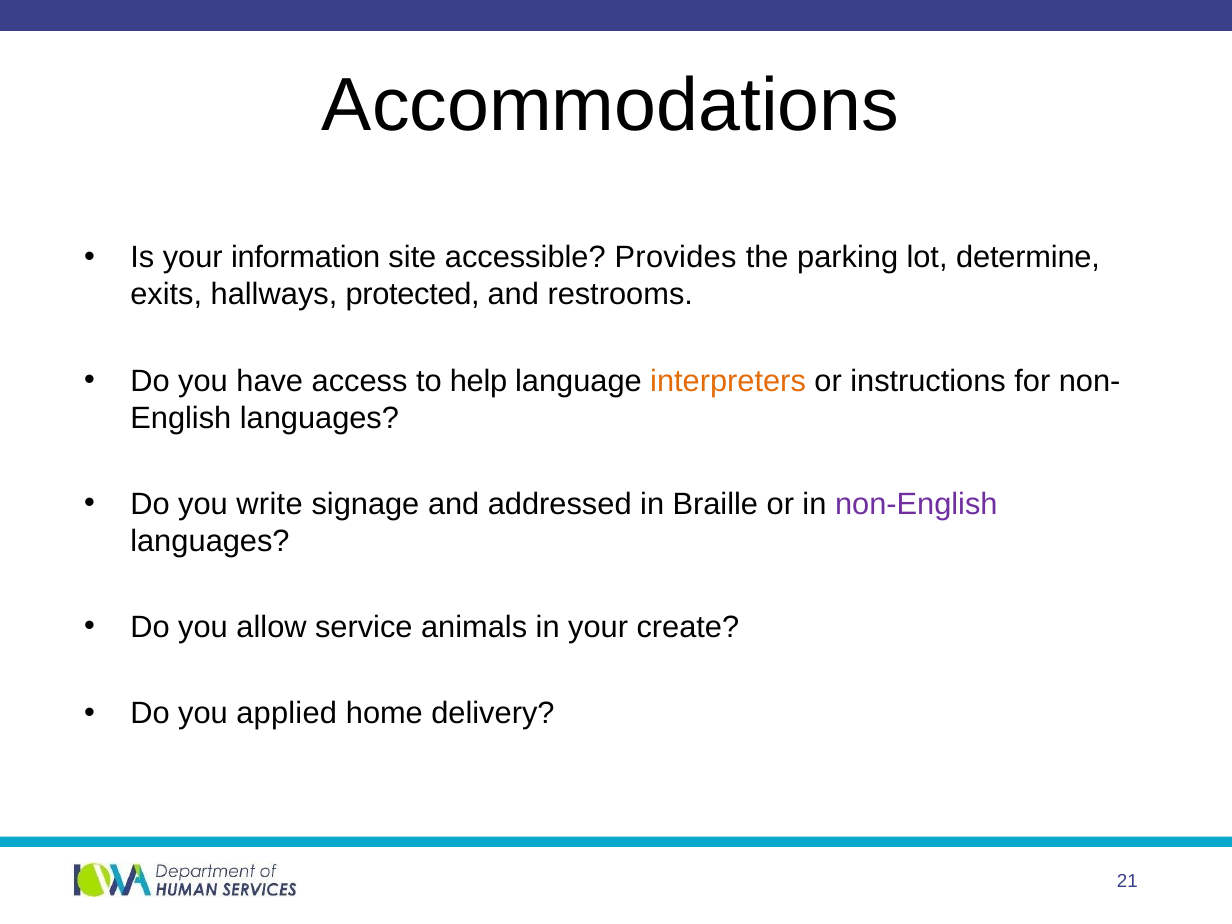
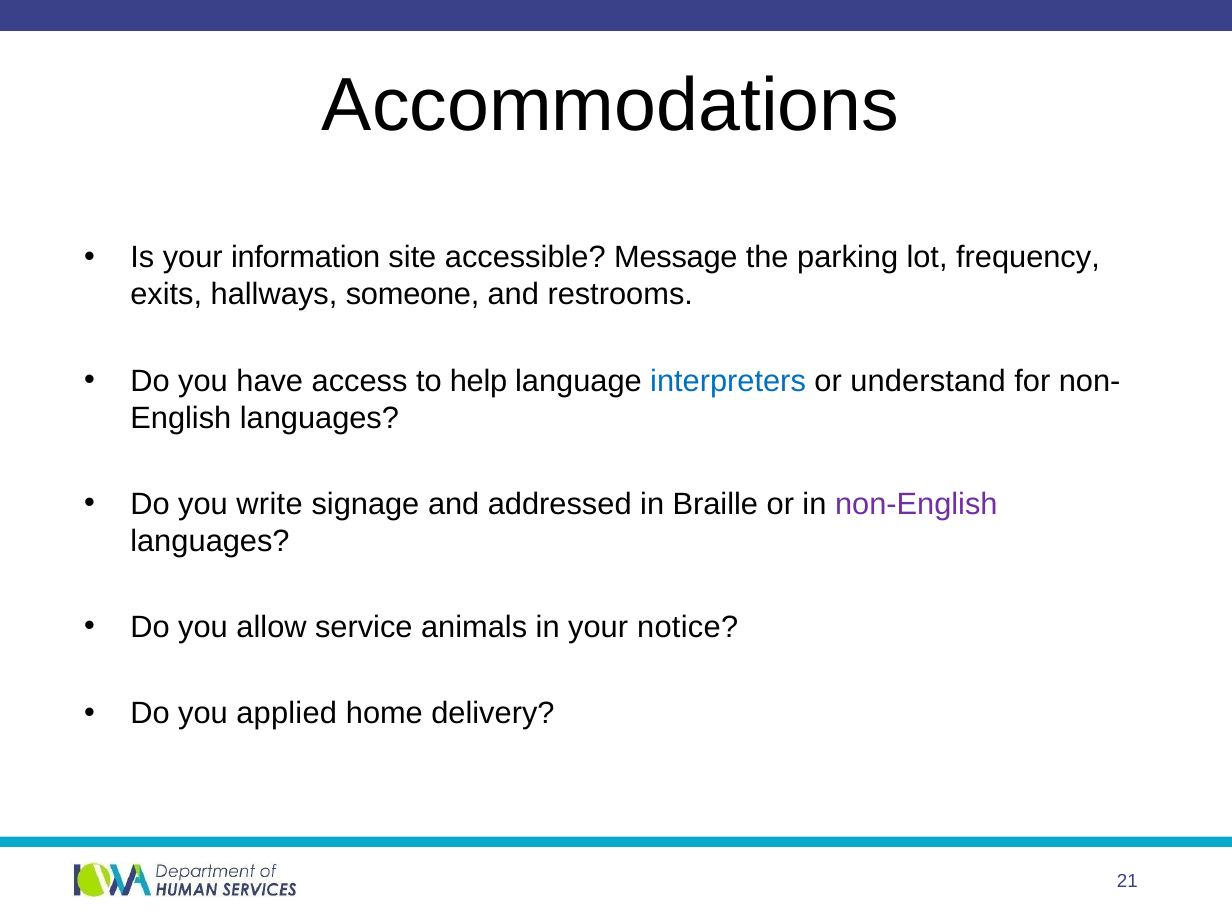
Provides: Provides -> Message (676, 258)
determine: determine -> frequency (1028, 258)
protected: protected -> someone (413, 295)
interpreters colour: orange -> blue (728, 381)
instructions: instructions -> understand (928, 381)
create: create -> notice (688, 627)
